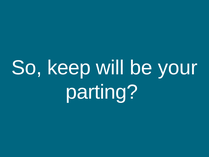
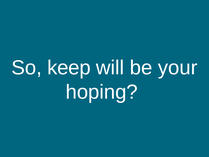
parting: parting -> hoping (102, 92)
